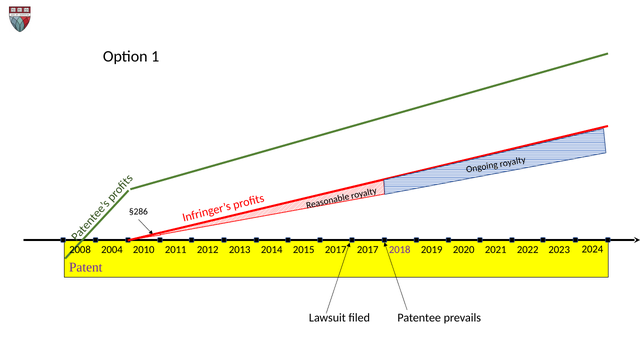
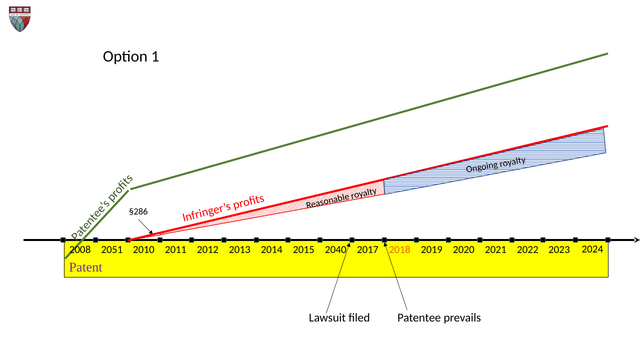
2015 2017: 2017 -> 2040 (336, 250)
2018 colour: purple -> orange (400, 250)
2004: 2004 -> 2051 (112, 250)
